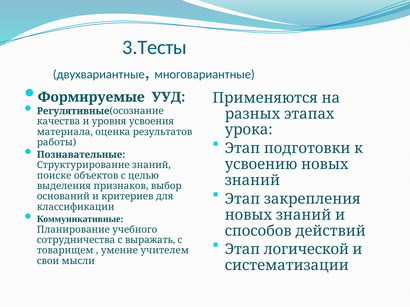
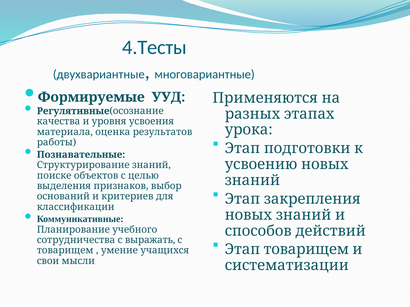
3.Тесты: 3.Тесты -> 4.Тесты (155, 47)
Этап логической: логической -> товарищем (306, 250)
учителем: учителем -> учащихся (165, 251)
